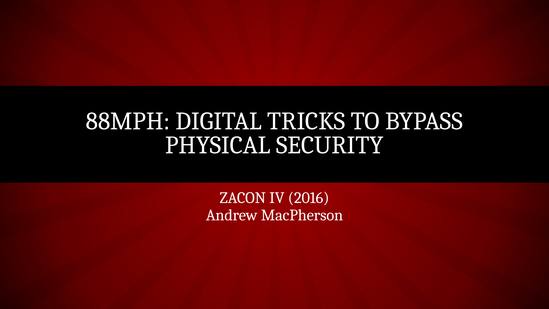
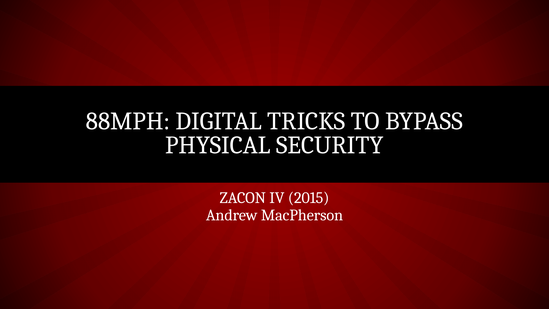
2016: 2016 -> 2015 (309, 198)
